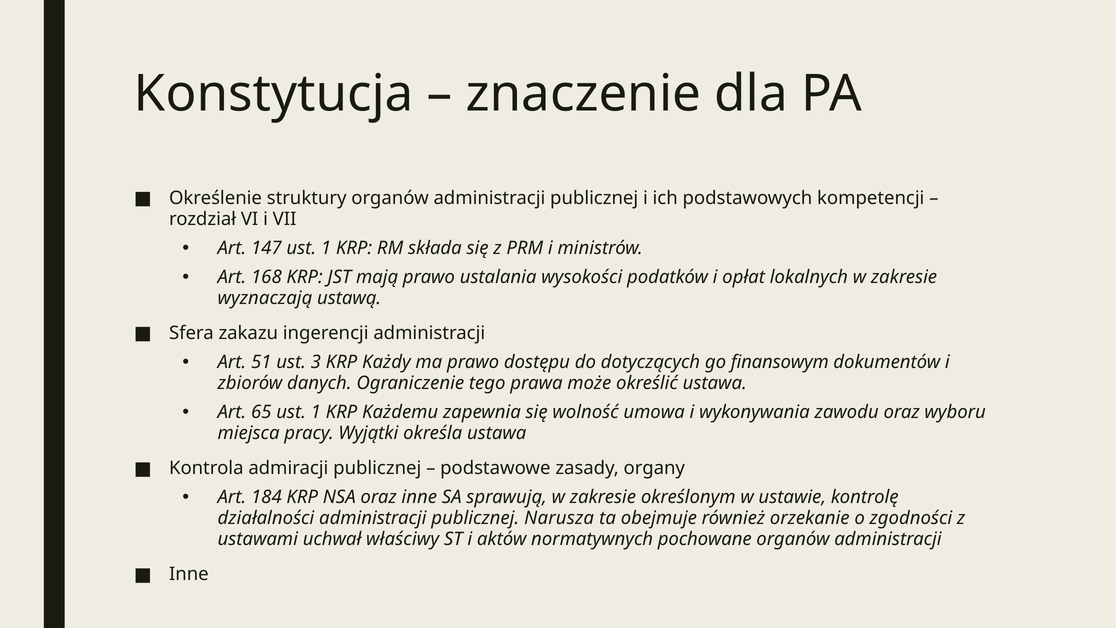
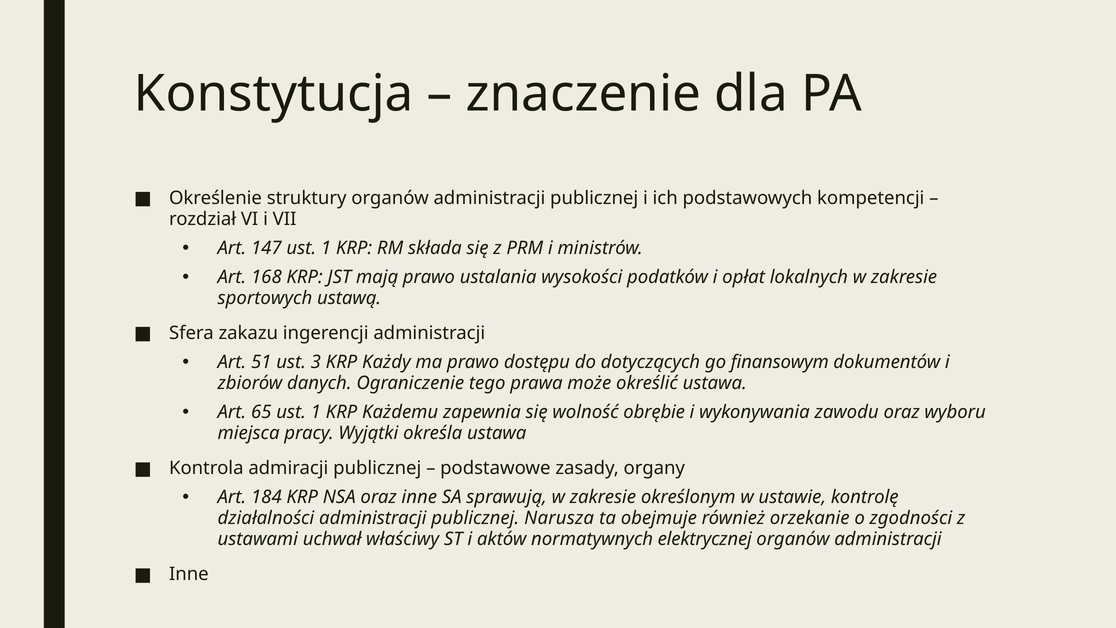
wyznaczają: wyznaczają -> sportowych (265, 298)
umowa: umowa -> obrębie (654, 412)
pochowane: pochowane -> elektrycznej (705, 539)
